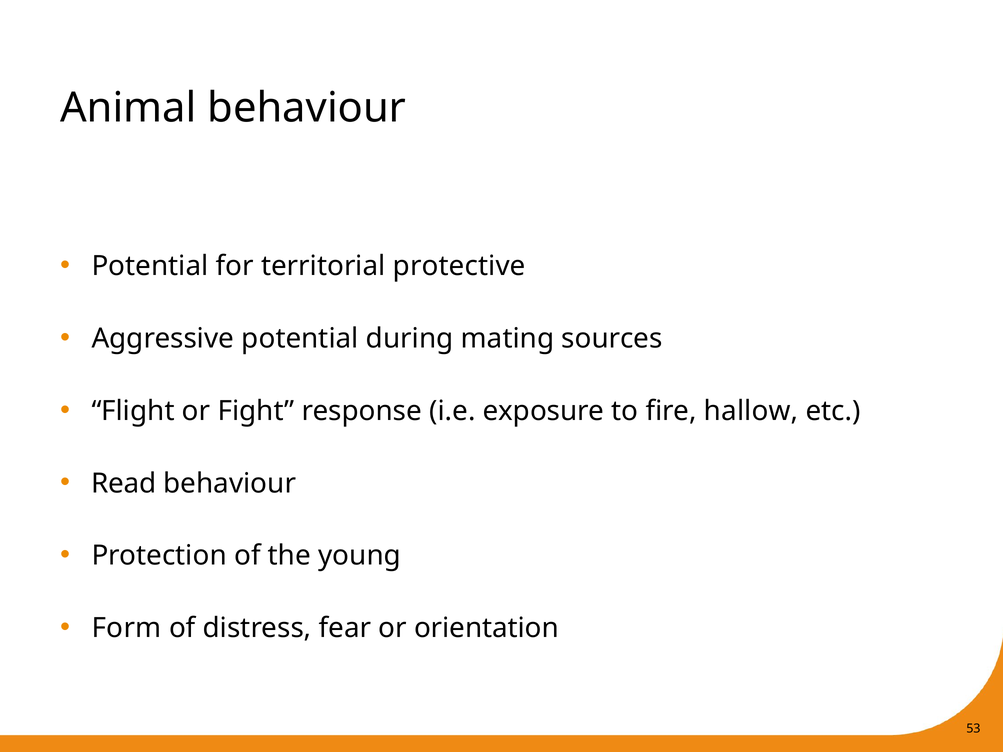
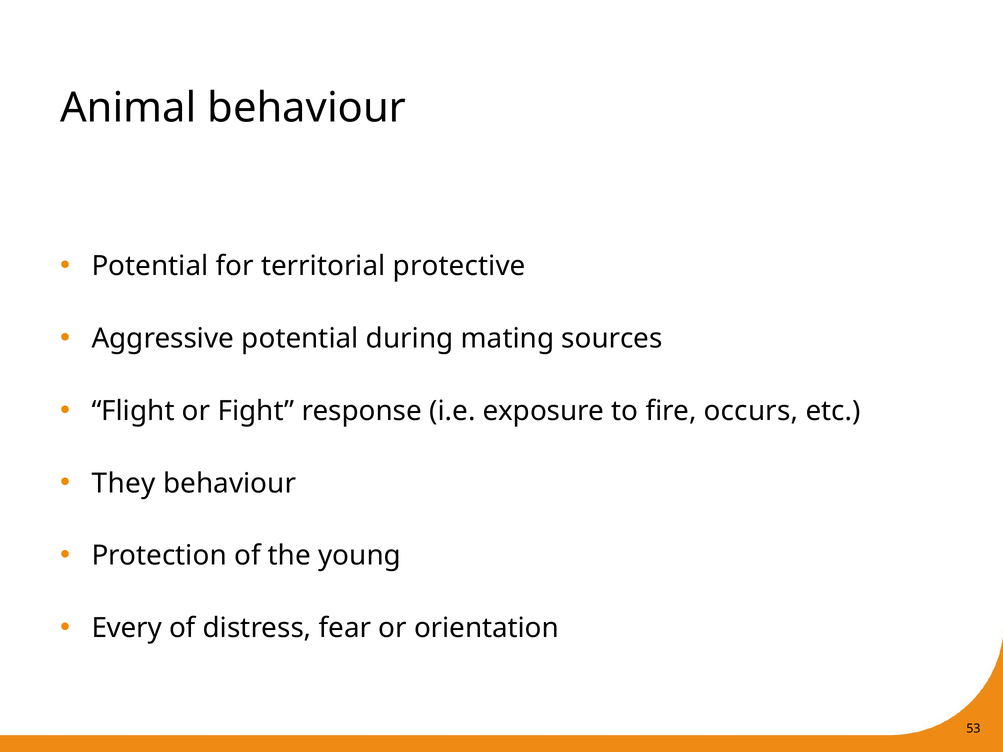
hallow: hallow -> occurs (751, 411)
Read: Read -> They (124, 483)
Form: Form -> Every (127, 628)
